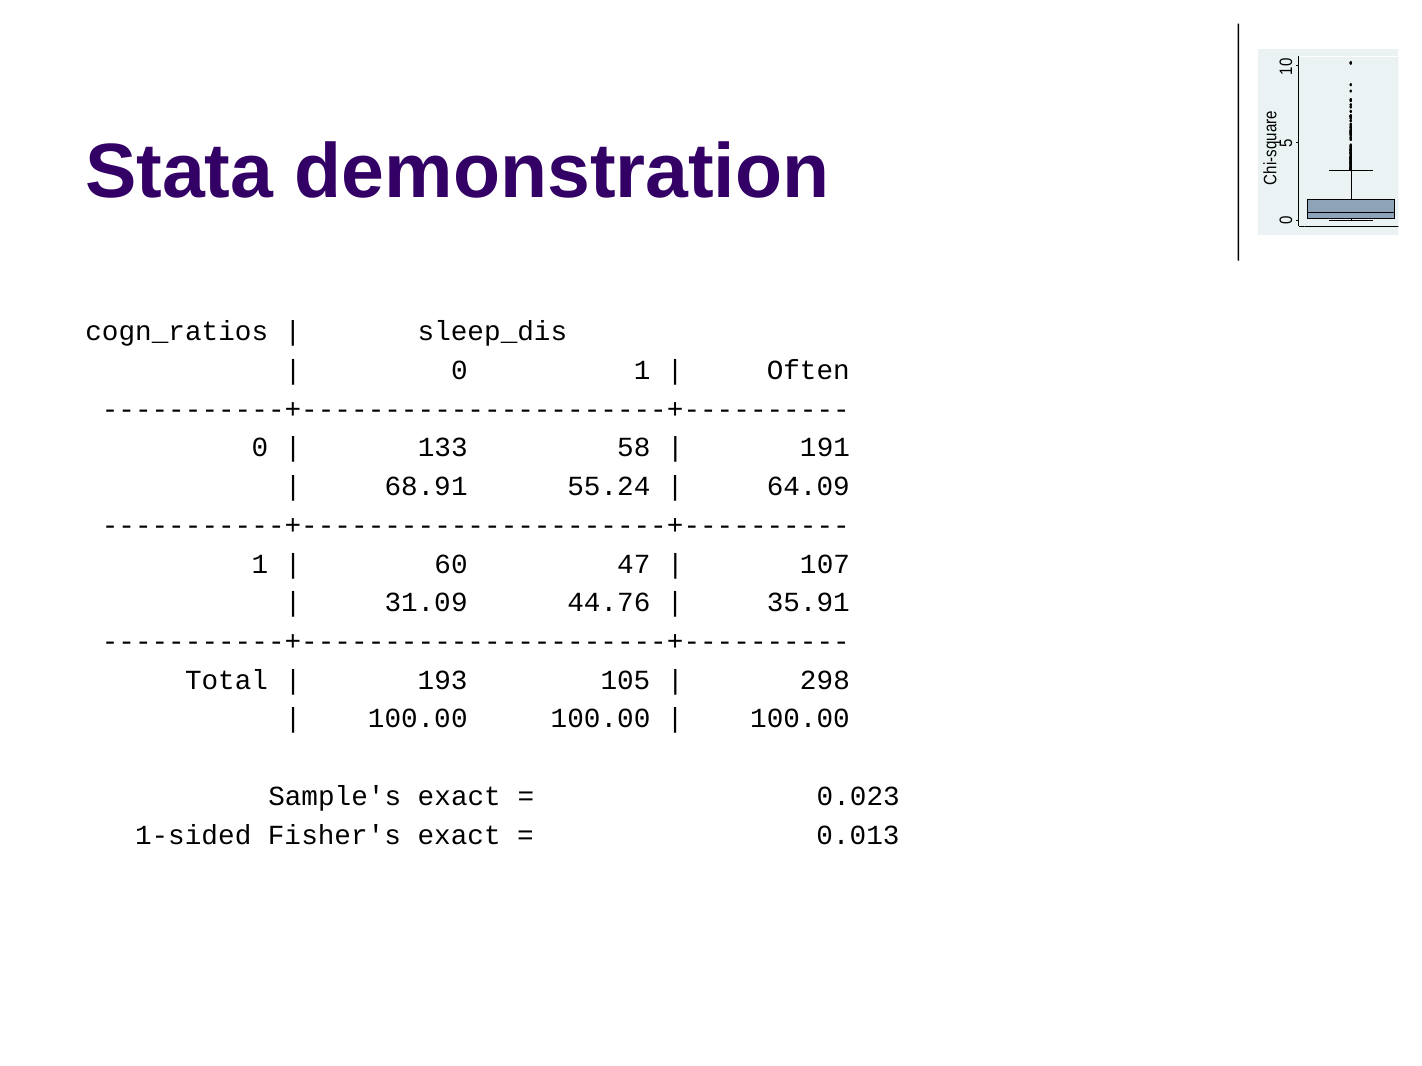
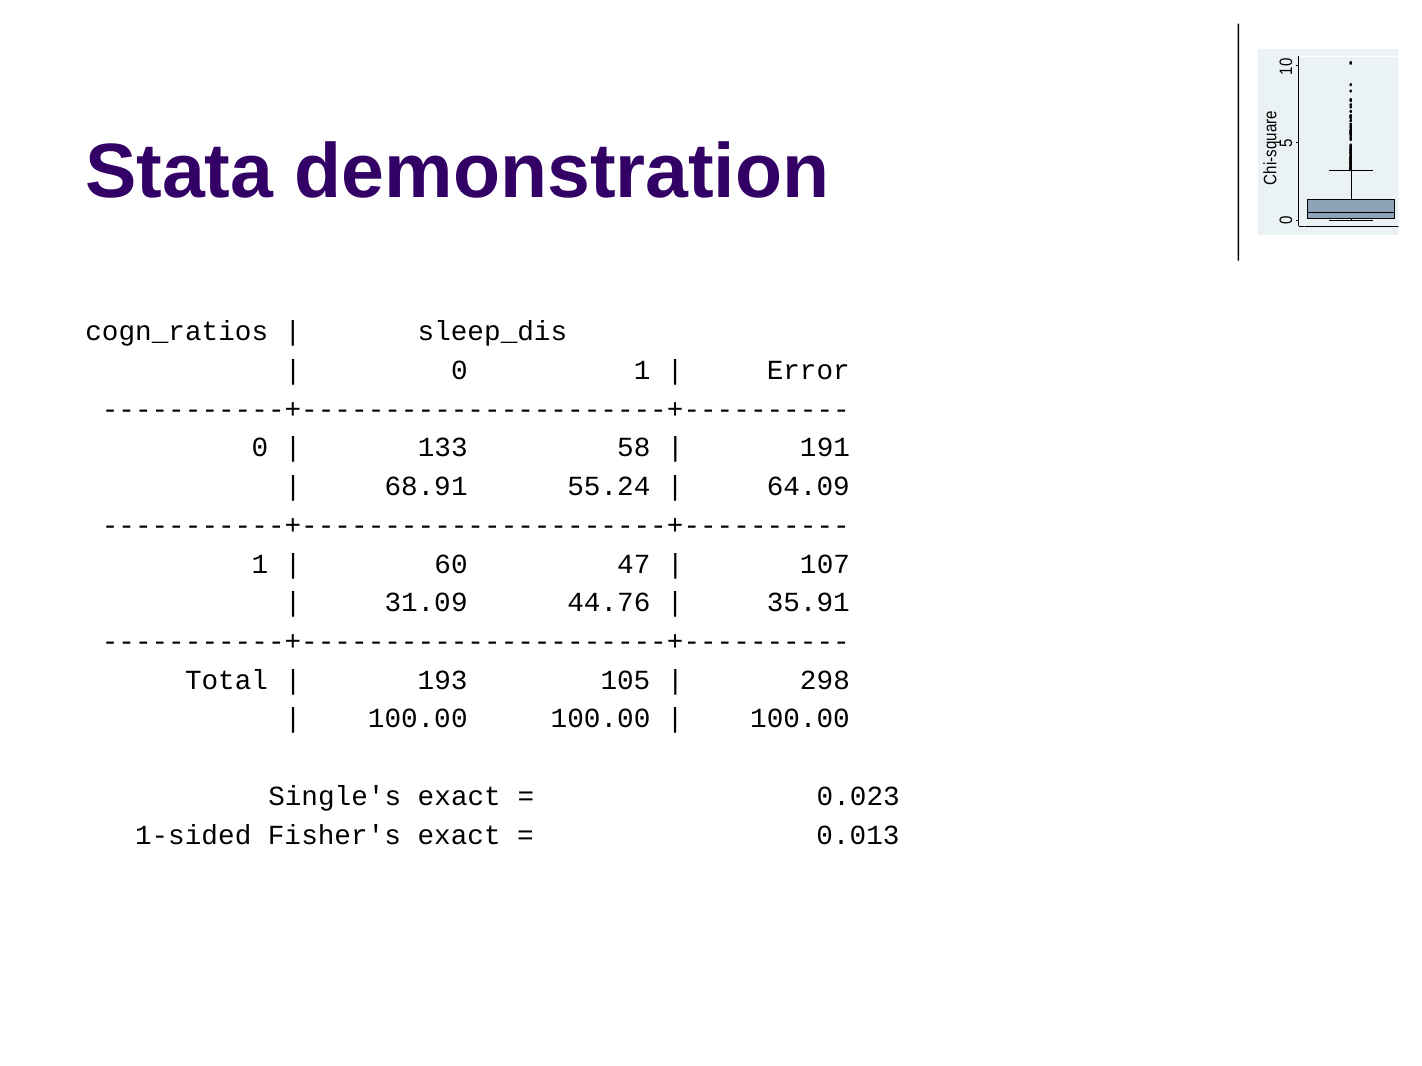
Often: Often -> Error (808, 371)
Sample's: Sample's -> Single's (335, 797)
